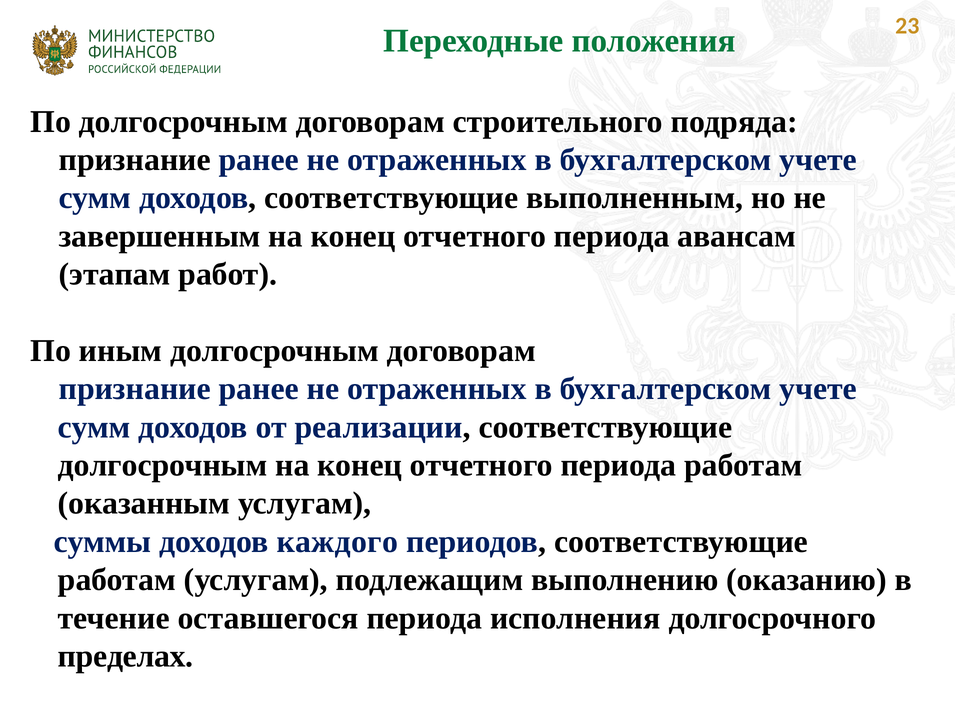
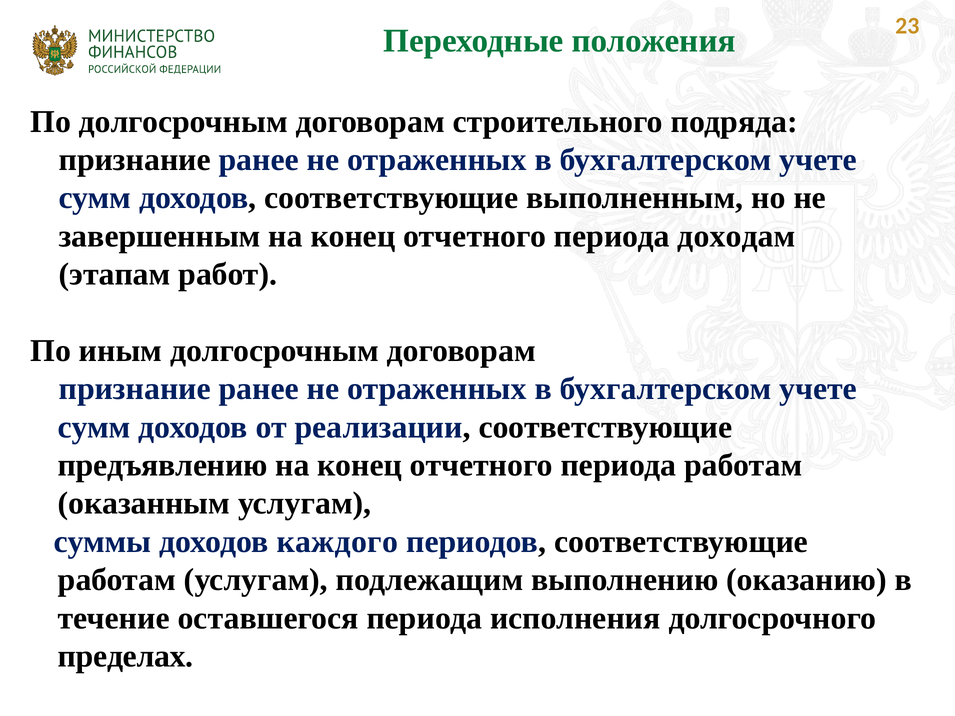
авансам: авансам -> доходам (736, 236)
долгосрочным: долгосрочным -> предъявлению (163, 465)
